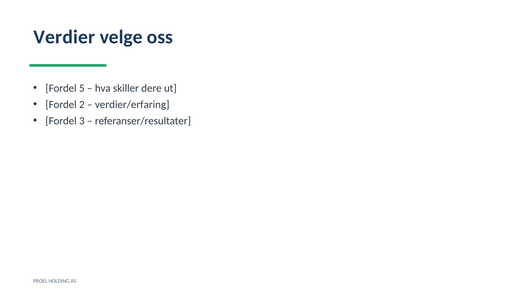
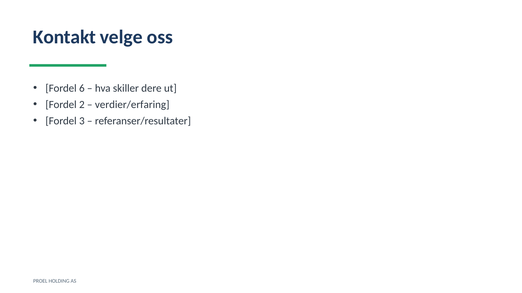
Verdier: Verdier -> Kontakt (64, 37)
5: 5 -> 6 (82, 88)
